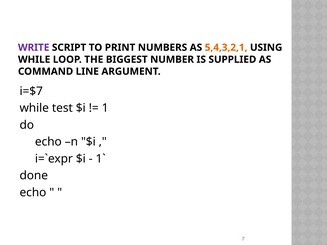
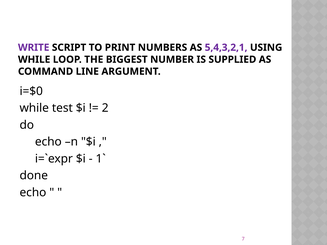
5,4,3,2,1 colour: orange -> purple (226, 48)
i=$7: i=$7 -> i=$0 (31, 91)
1: 1 -> 2 (105, 108)
